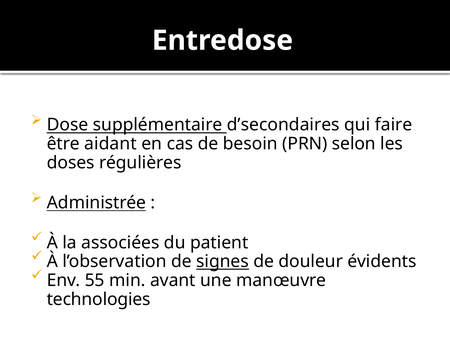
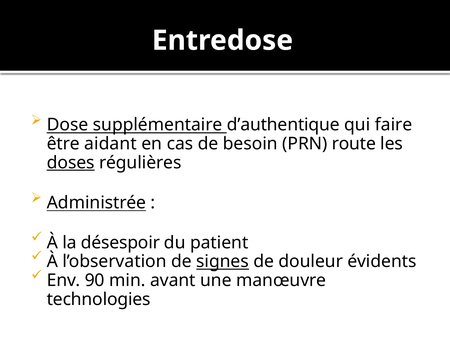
d’secondaires: d’secondaires -> d’authentique (283, 125)
selon: selon -> route (354, 144)
doses underline: none -> present (71, 162)
associées: associées -> désespoir (120, 242)
55: 55 -> 90 (95, 280)
